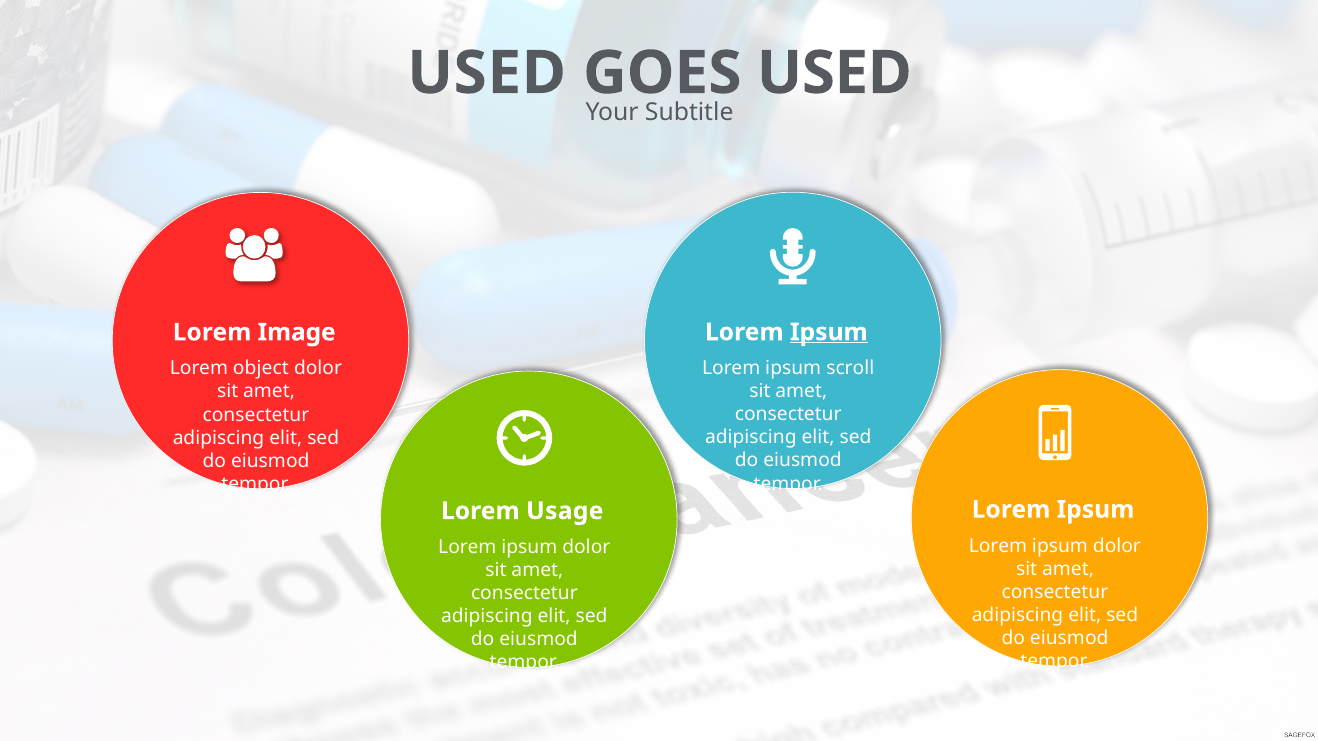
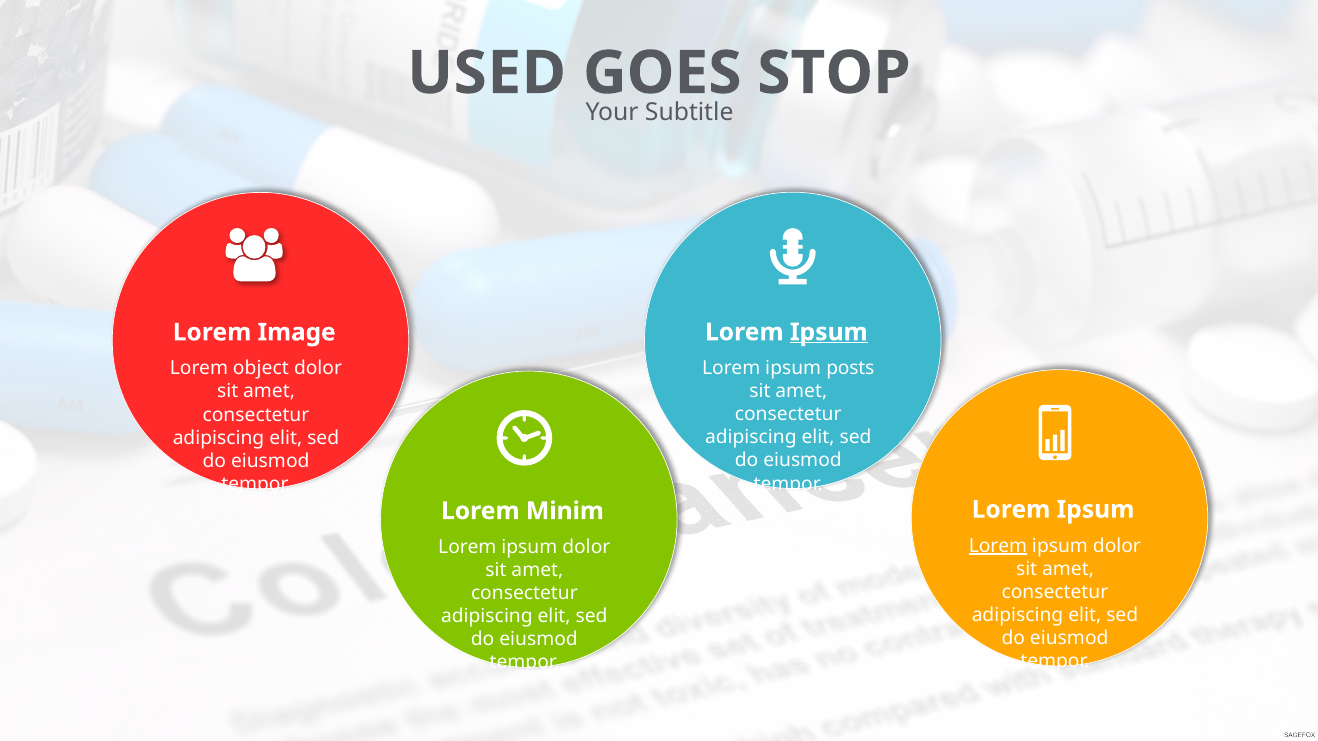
USED: USED -> STOP (834, 73)
scroll: scroll -> posts (850, 369)
Usage: Usage -> Minim (565, 511)
Lorem underline: none -> present (998, 546)
